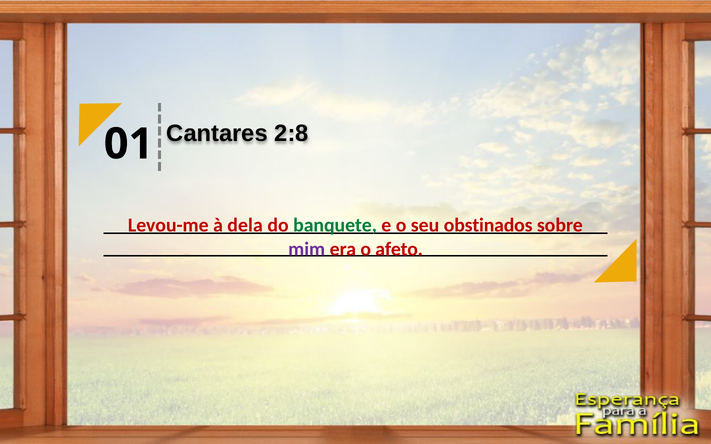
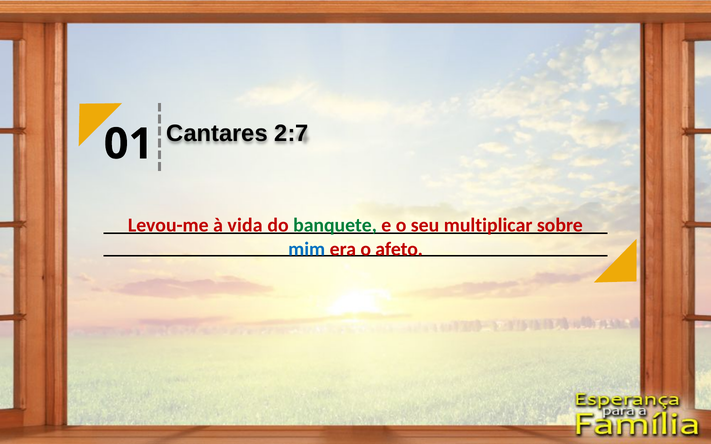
2:8: 2:8 -> 2:7 (292, 134)
dela: dela -> vida (245, 226)
obstinados: obstinados -> multiplicar (488, 226)
mim colour: purple -> blue (307, 249)
